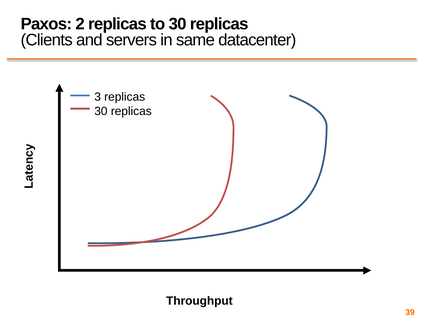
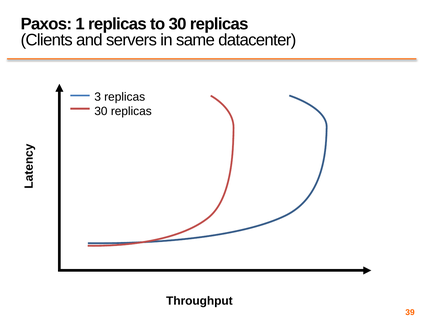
2: 2 -> 1 (80, 24)
